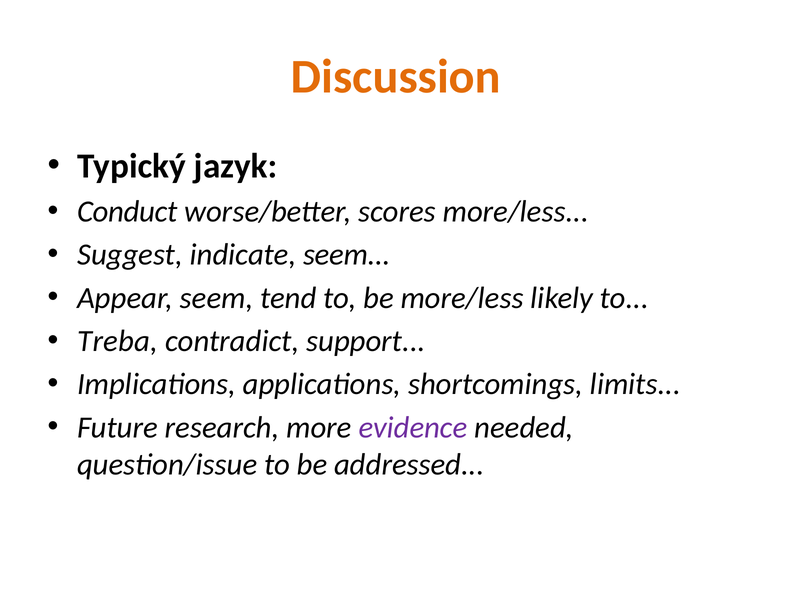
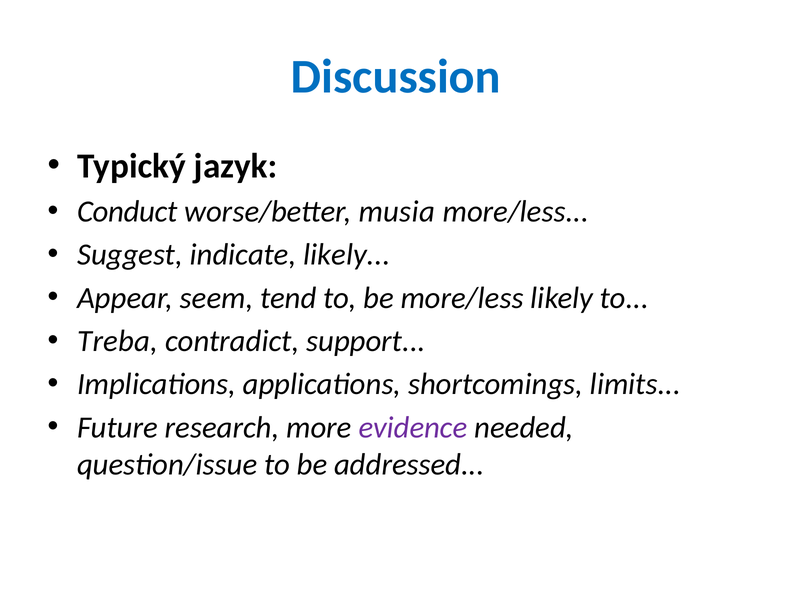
Discussion colour: orange -> blue (396, 77)
scores: scores -> musia (397, 212)
indicate seem: seem -> likely (347, 255)
